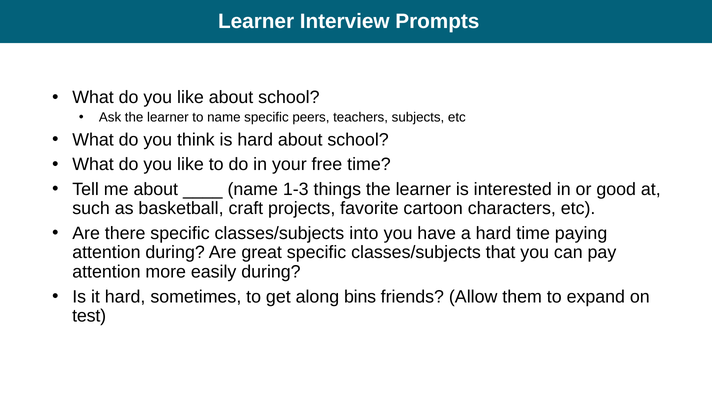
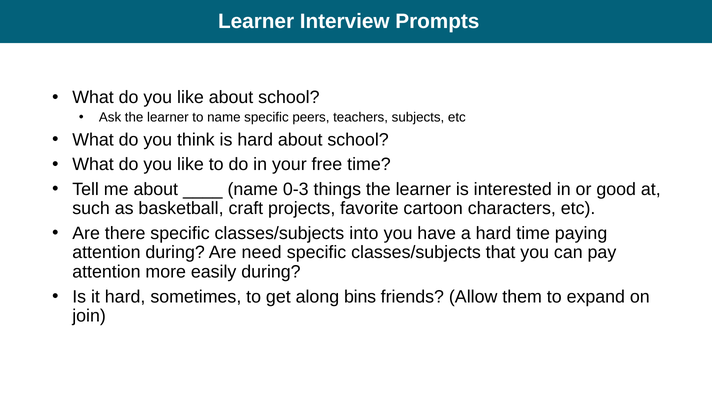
1-3: 1-3 -> 0-3 (296, 189)
great: great -> need (262, 252)
test: test -> join (89, 315)
